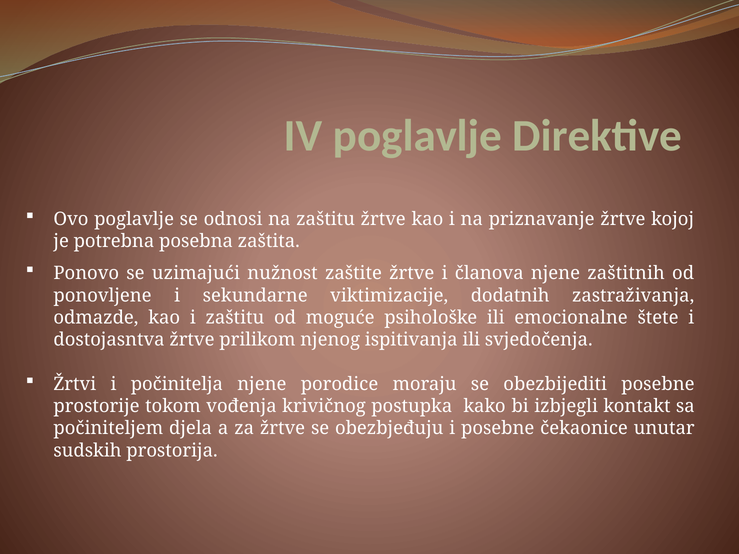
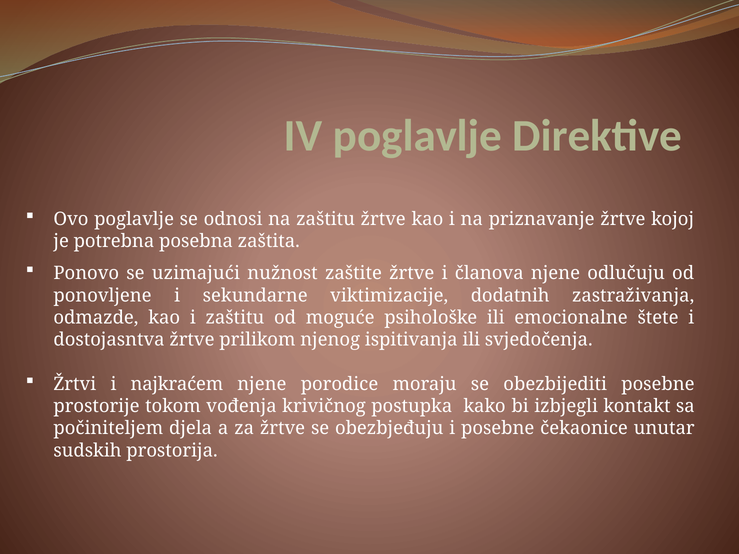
zaštitnih: zaštitnih -> odlučuju (626, 273)
počinitelja: počinitelja -> najkraćem (177, 384)
